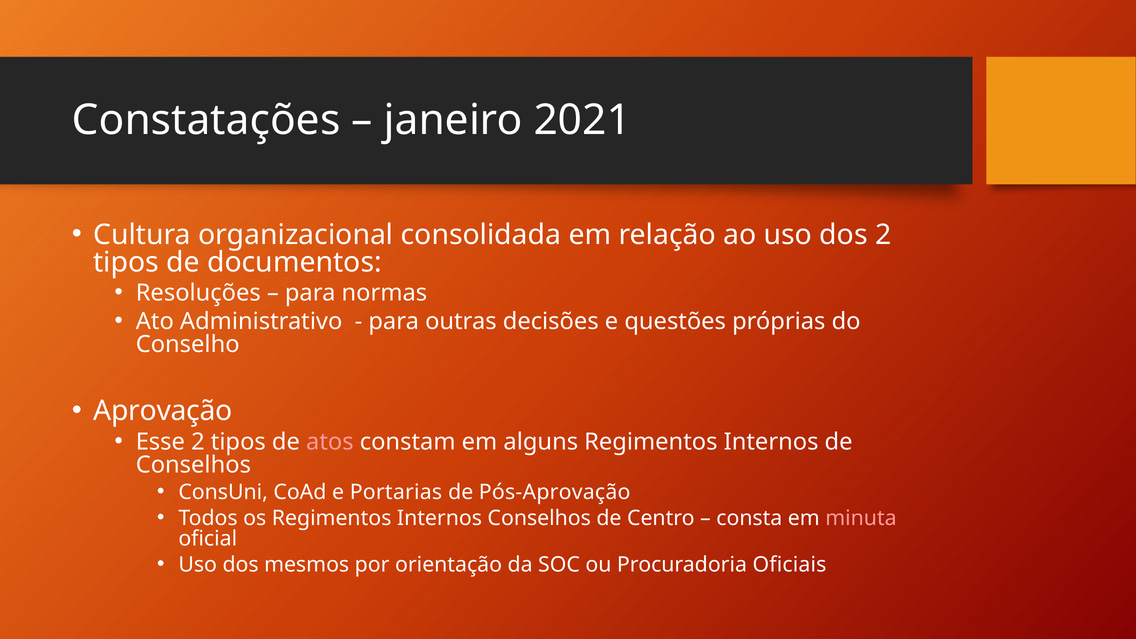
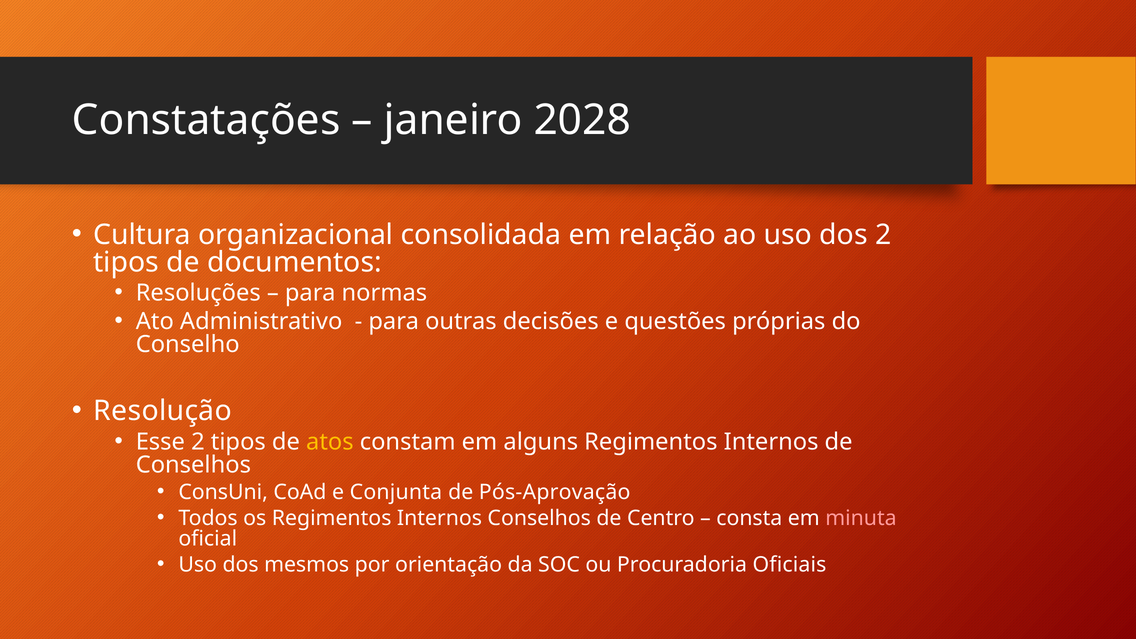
2021: 2021 -> 2028 (582, 120)
Aprovação: Aprovação -> Resolução (163, 411)
atos colour: pink -> yellow (330, 442)
Portarias: Portarias -> Conjunta (396, 492)
